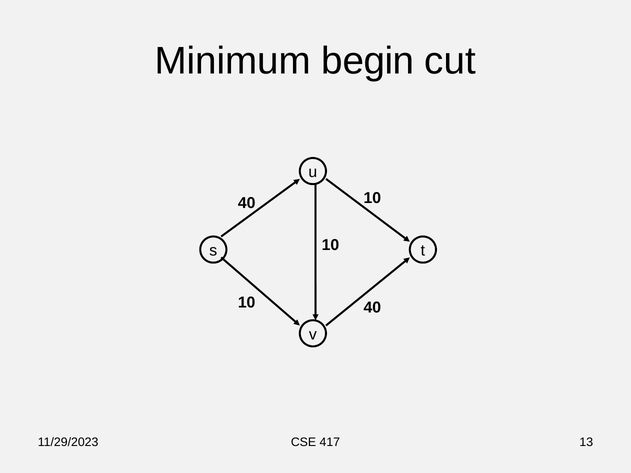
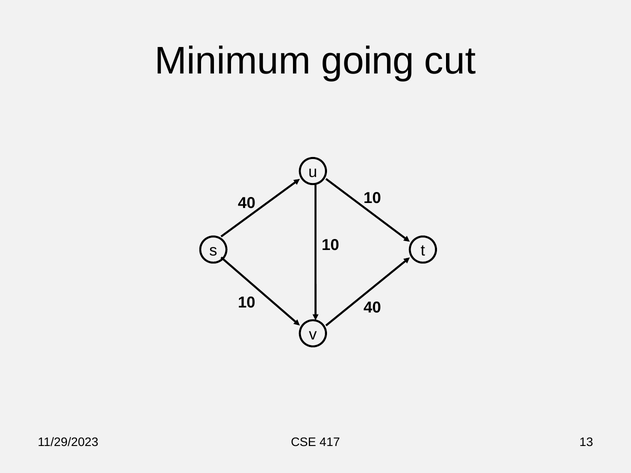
begin: begin -> going (368, 61)
